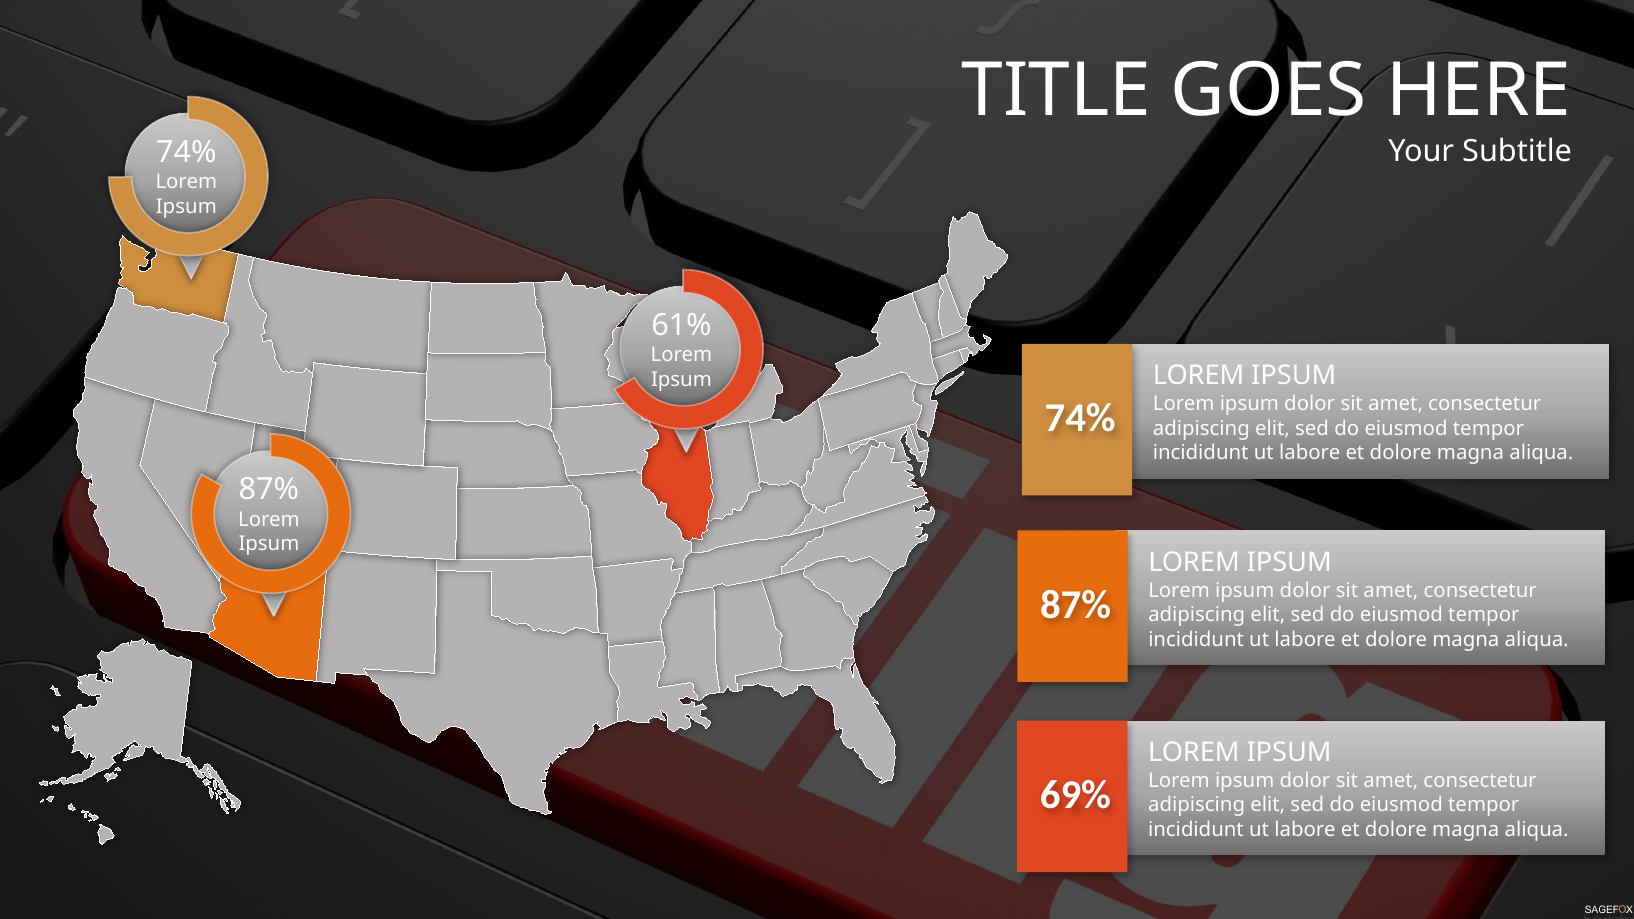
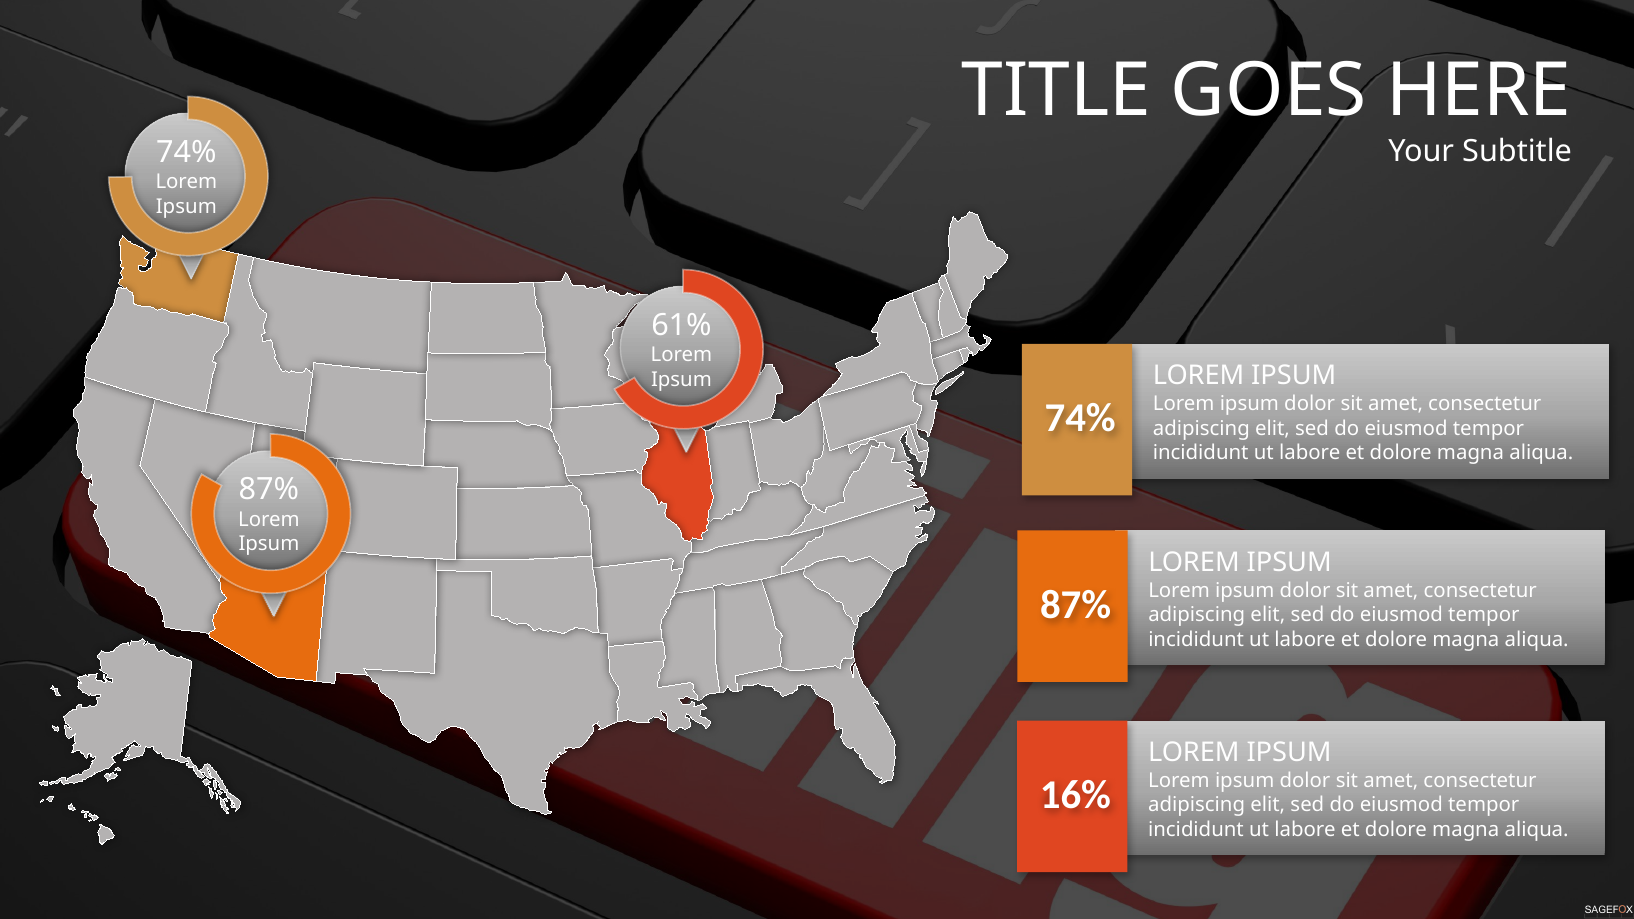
69%: 69% -> 16% (1075, 795)
